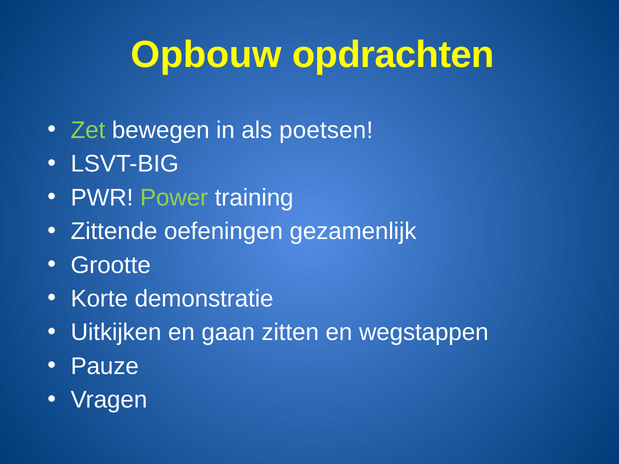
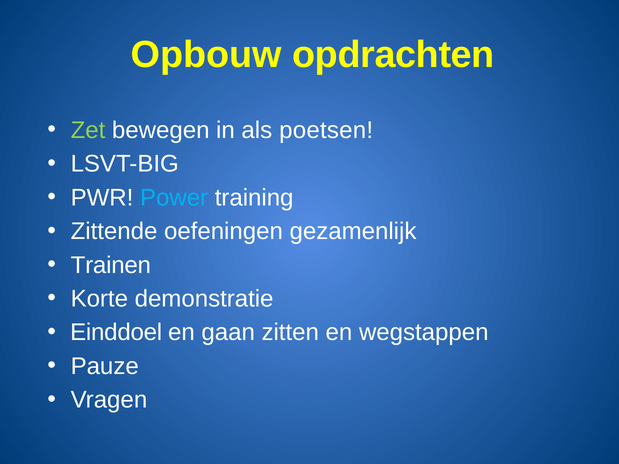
Power colour: light green -> light blue (174, 198)
Grootte: Grootte -> Trainen (111, 265)
Uitkijken: Uitkijken -> Einddoel (116, 333)
